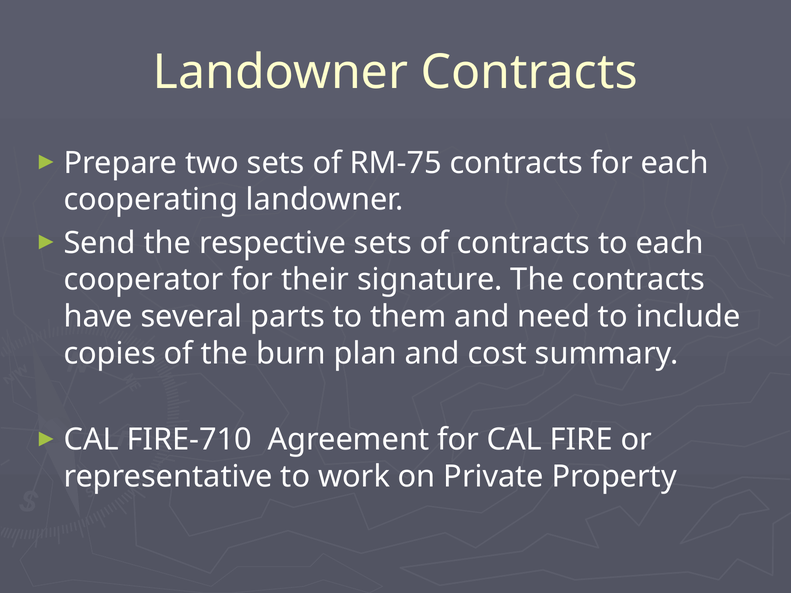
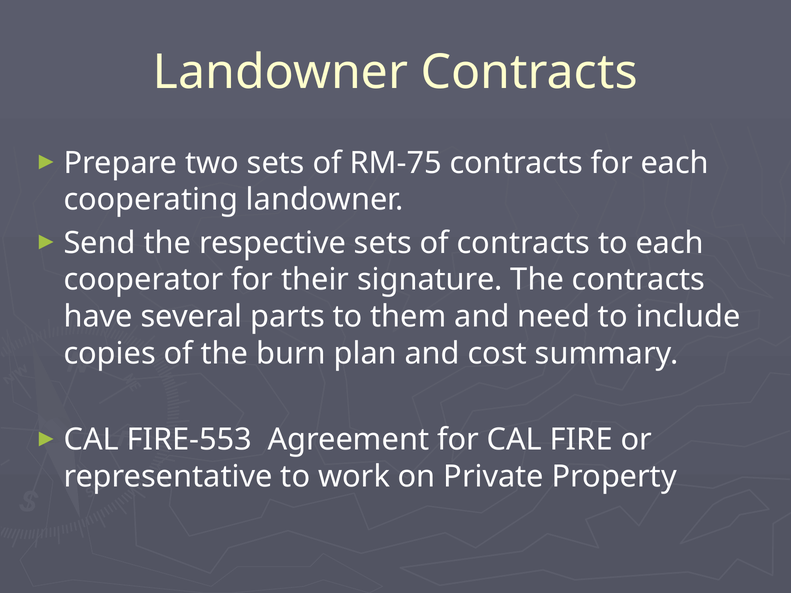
FIRE-710: FIRE-710 -> FIRE-553 (189, 440)
